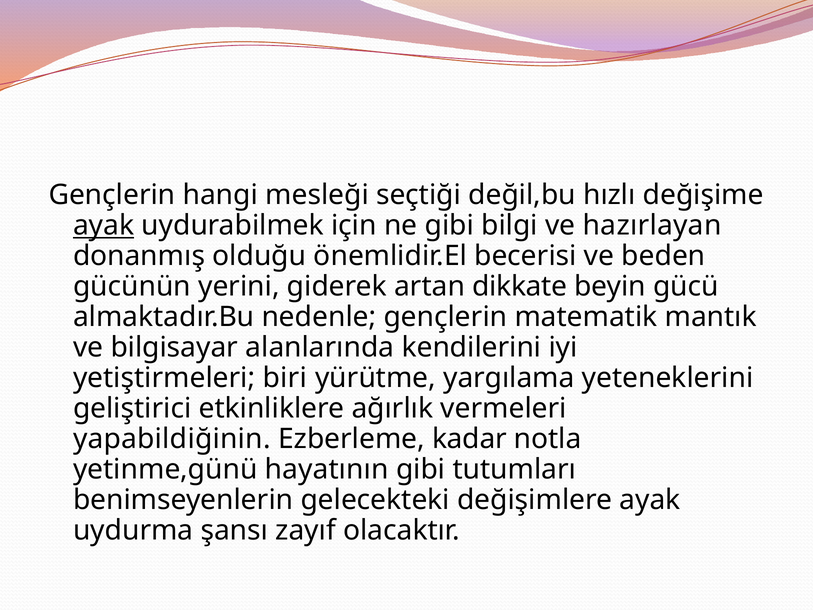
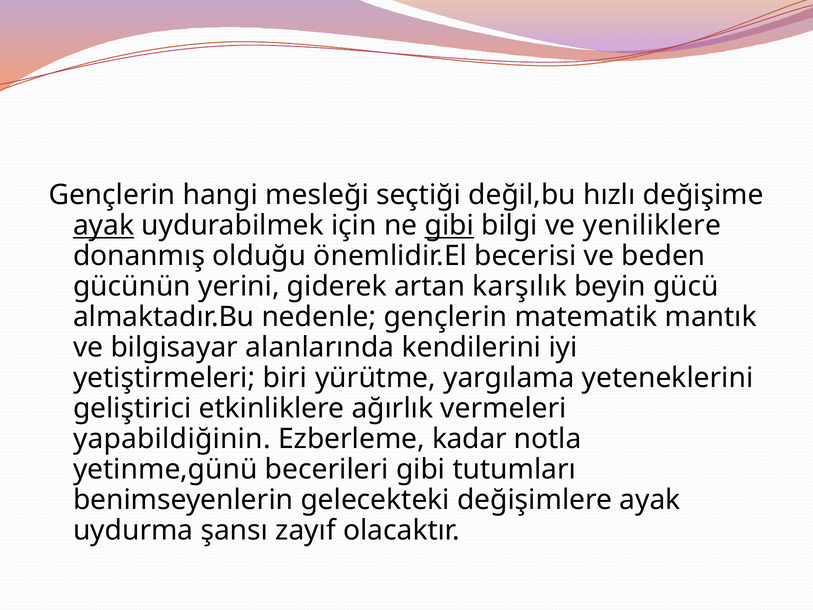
gibi underline: none -> present (449, 225)
hazırlayan: hazırlayan -> yeniliklere (652, 225)
dikkate: dikkate -> karşılık (519, 286)
hayatının: hayatının -> becerileri (327, 469)
